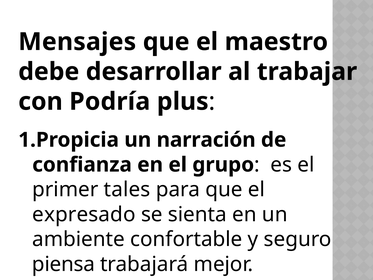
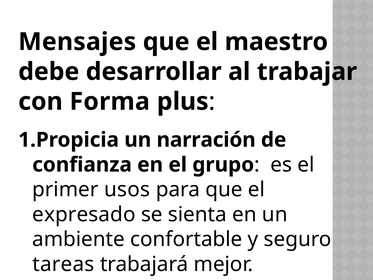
Podría: Podría -> Forma (110, 101)
tales: tales -> usos (127, 189)
piensa: piensa -> tareas (63, 264)
